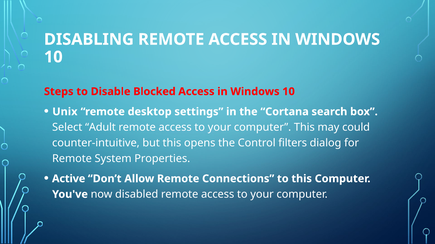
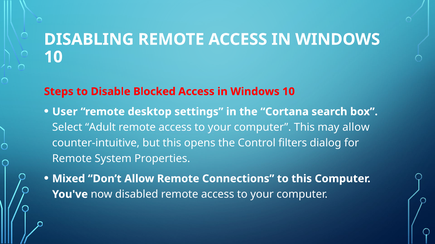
Unix: Unix -> User (65, 112)
may could: could -> allow (356, 128)
Active: Active -> Mixed (69, 179)
